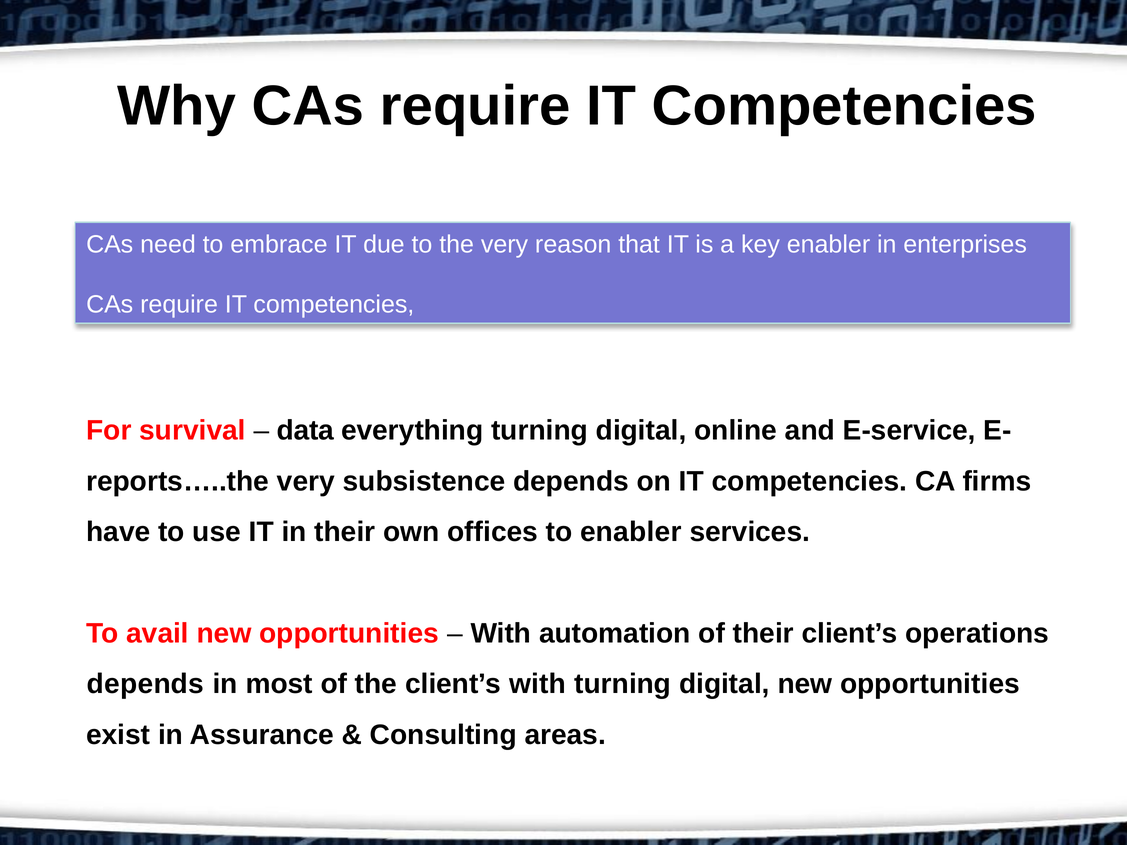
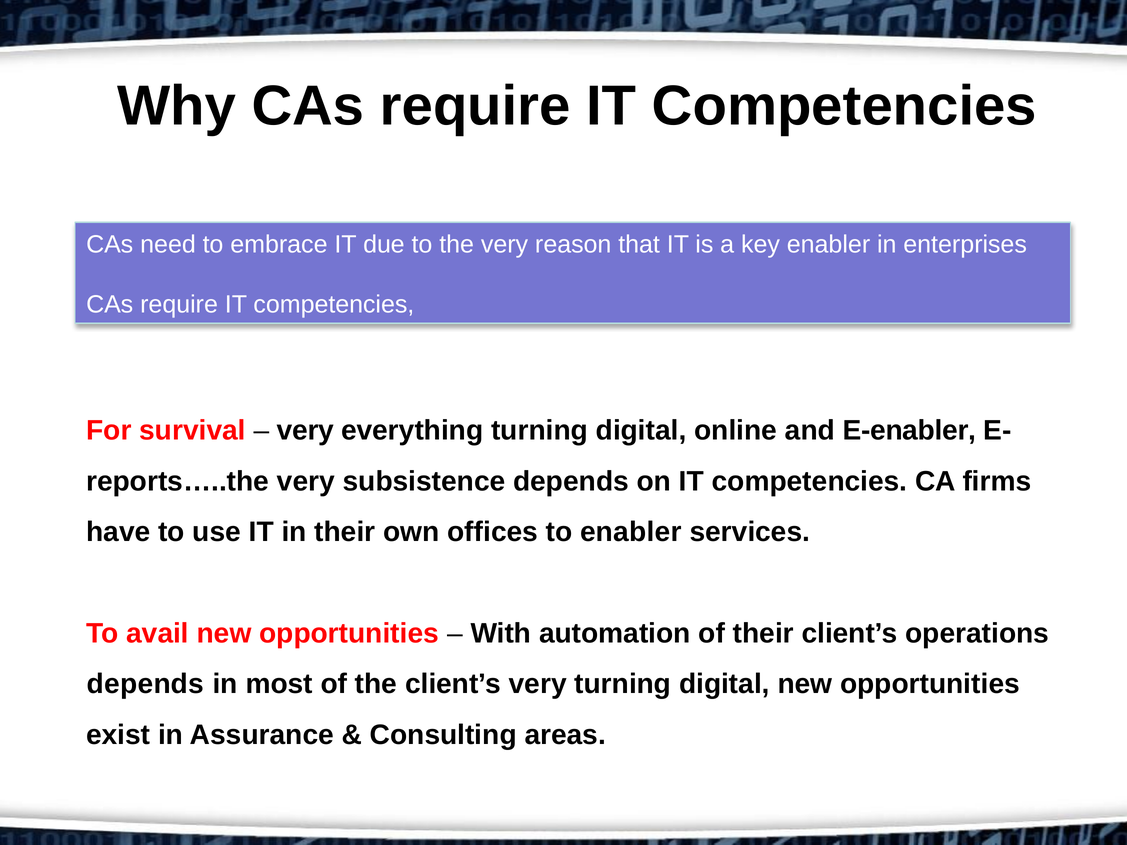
data: data -> very (305, 431)
E-service: E-service -> E-enabler (909, 431)
client’s with: with -> very (538, 684)
